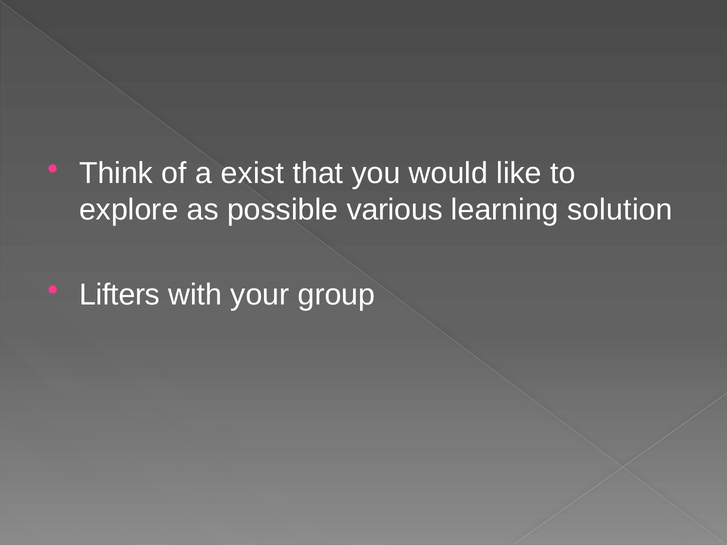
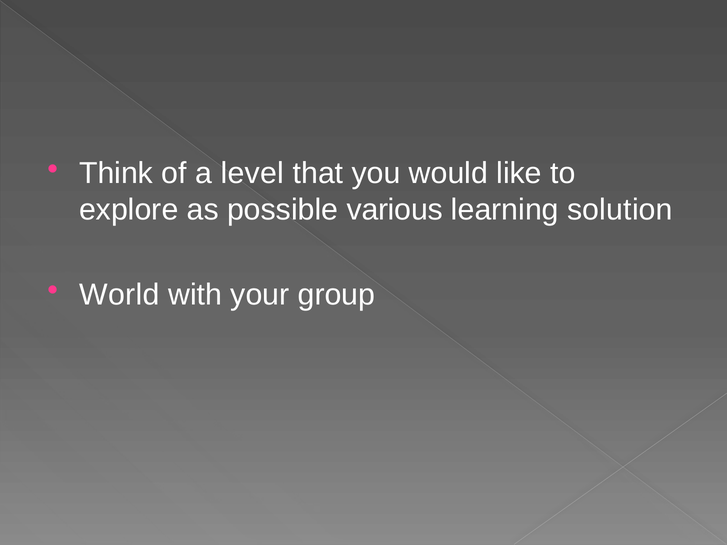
exist: exist -> level (252, 174)
Lifters: Lifters -> World (119, 295)
